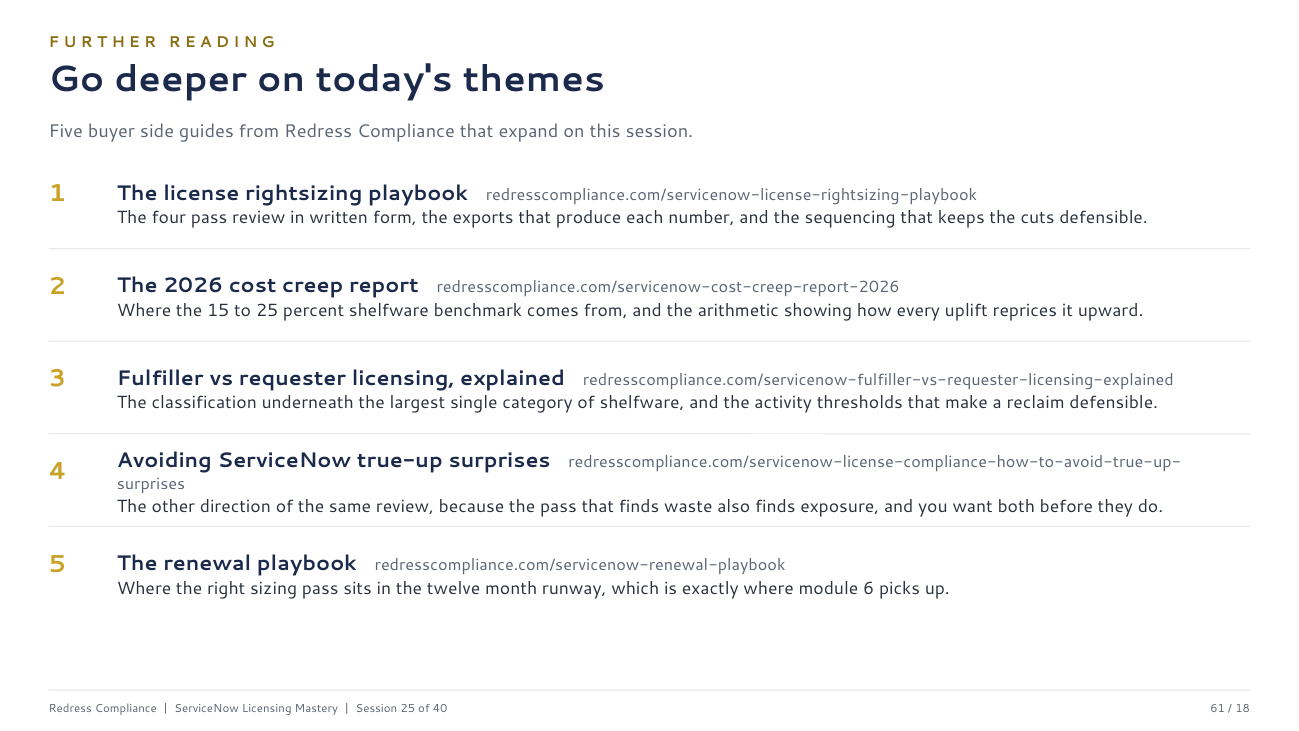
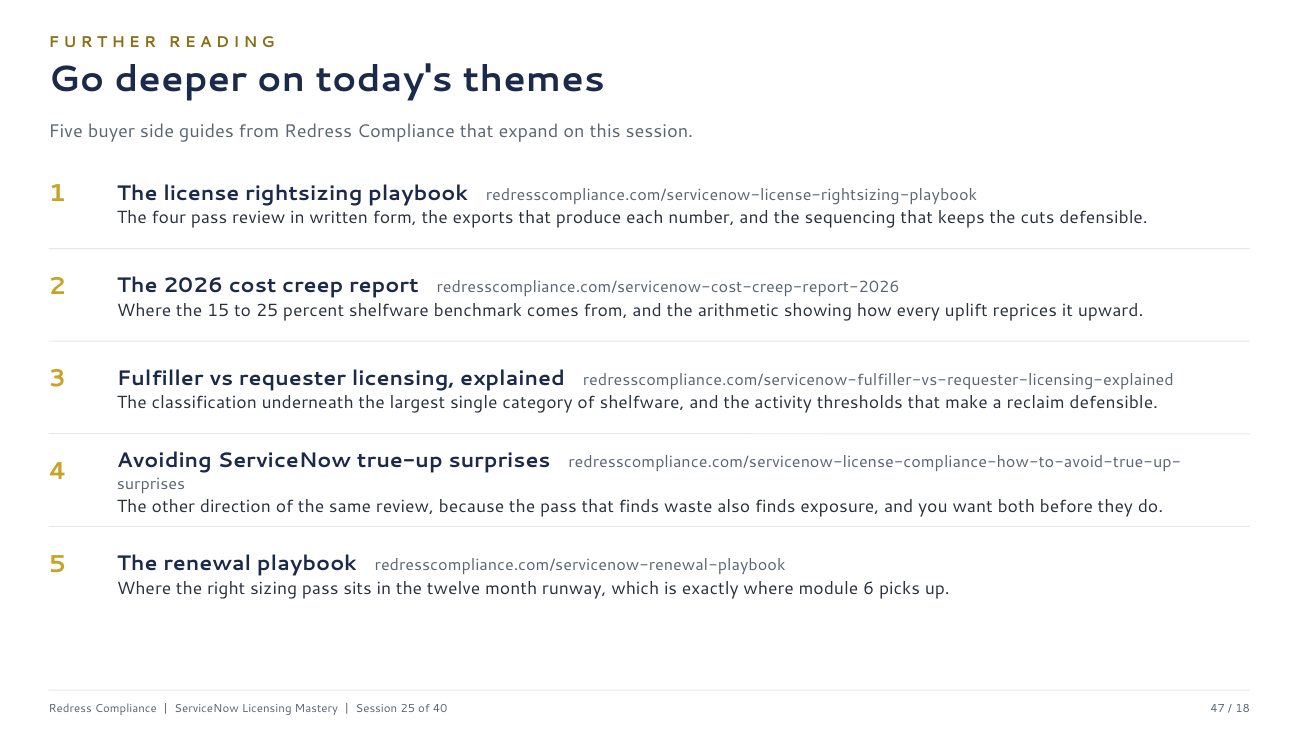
61: 61 -> 47 (1218, 708)
